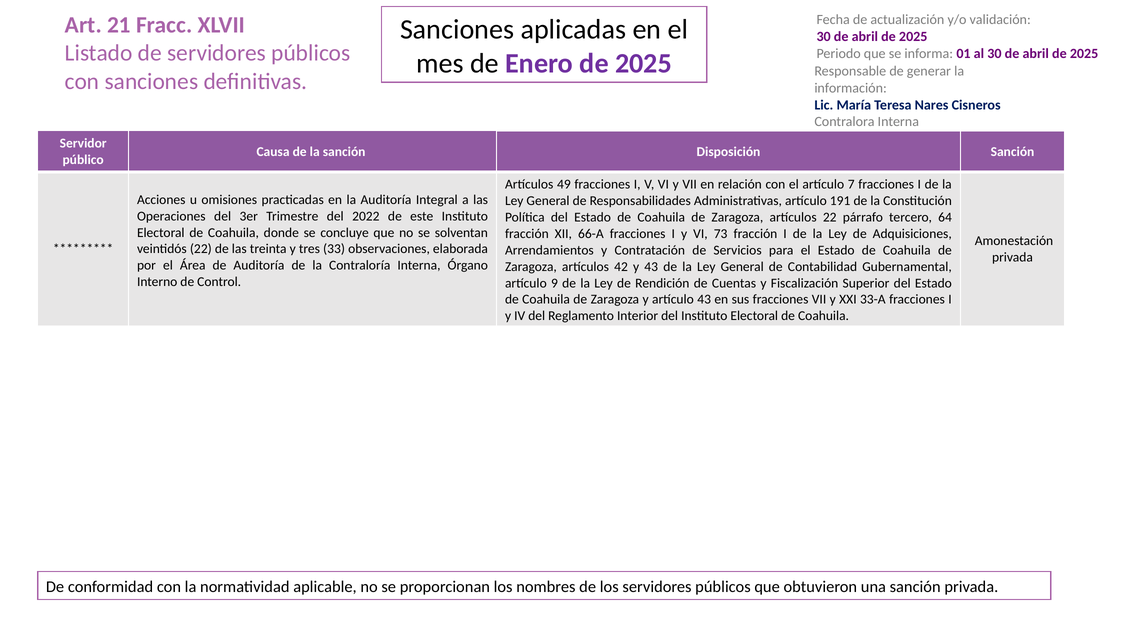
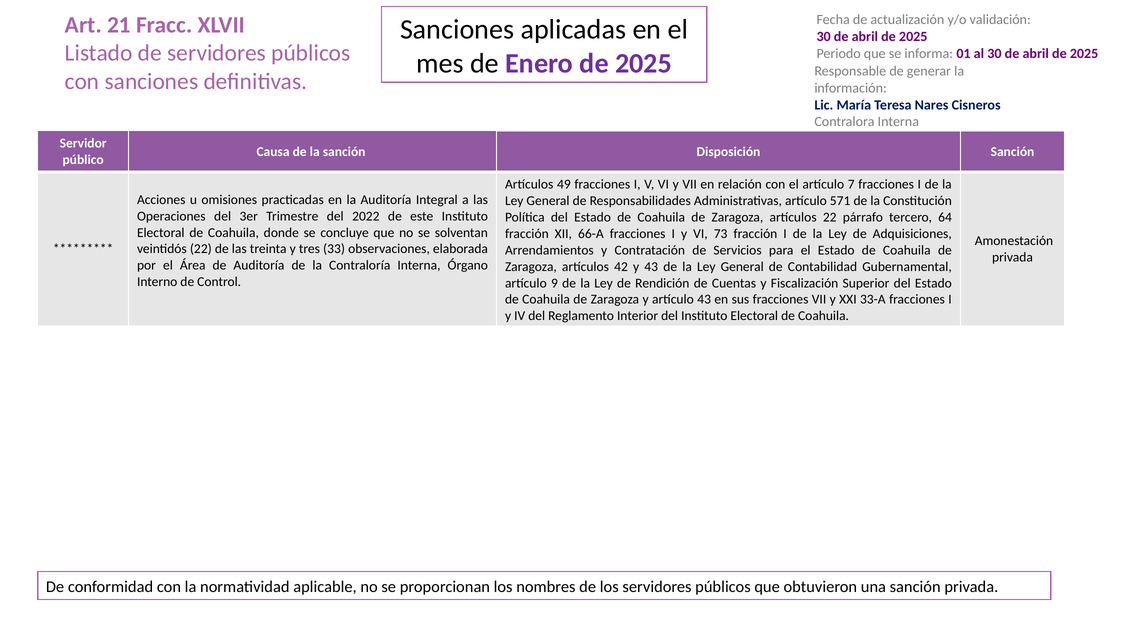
191: 191 -> 571 (840, 201)
